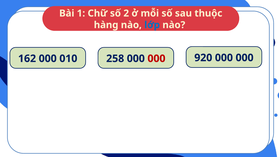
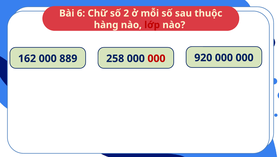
1: 1 -> 6 (81, 13)
lớp colour: blue -> red (152, 25)
010: 010 -> 889 (68, 59)
